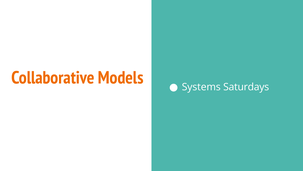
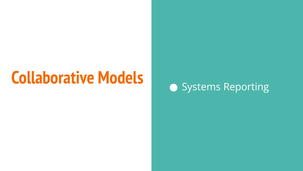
Systems Saturdays: Saturdays -> Reporting (246, 87)
